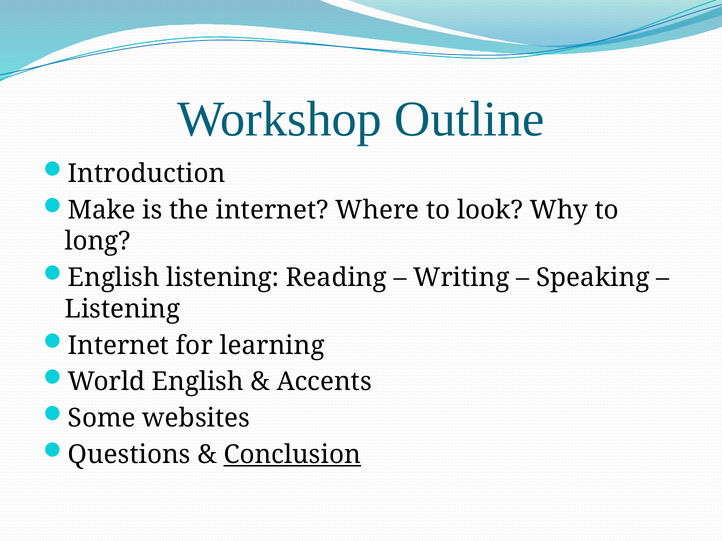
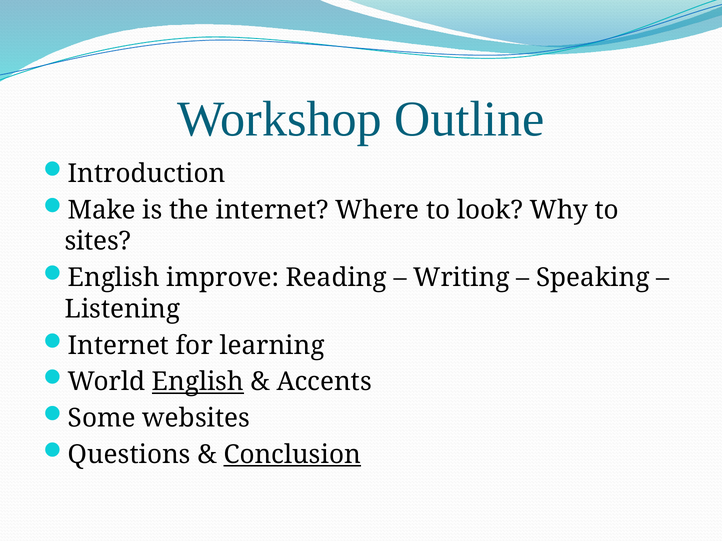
long: long -> sites (98, 242)
English listening: listening -> improve (223, 278)
English underline: none -> present (198, 382)
